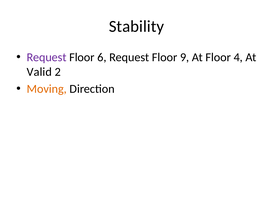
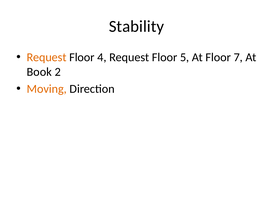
Request colour: purple -> orange (47, 57)
6: 6 -> 4 (102, 57)
9: 9 -> 5 (185, 57)
4: 4 -> 7 (238, 57)
Valid: Valid -> Book (39, 72)
